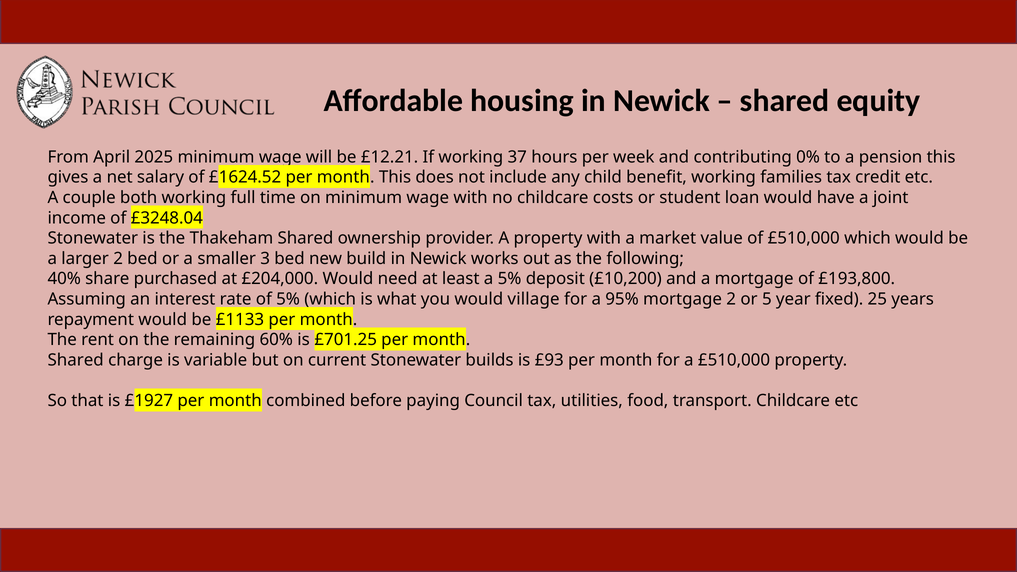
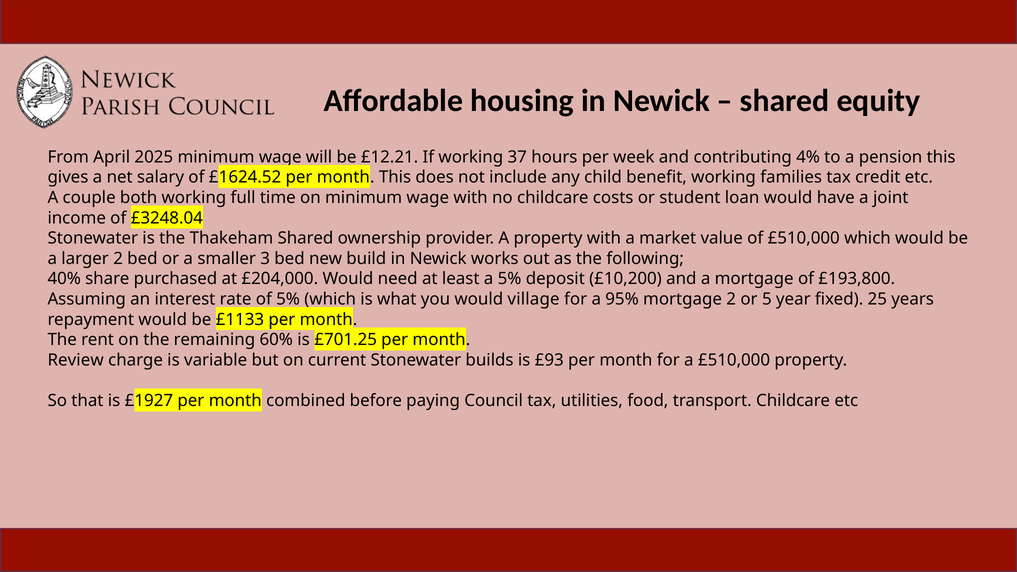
0%: 0% -> 4% (808, 157)
Shared: Shared -> Review (76, 360)
